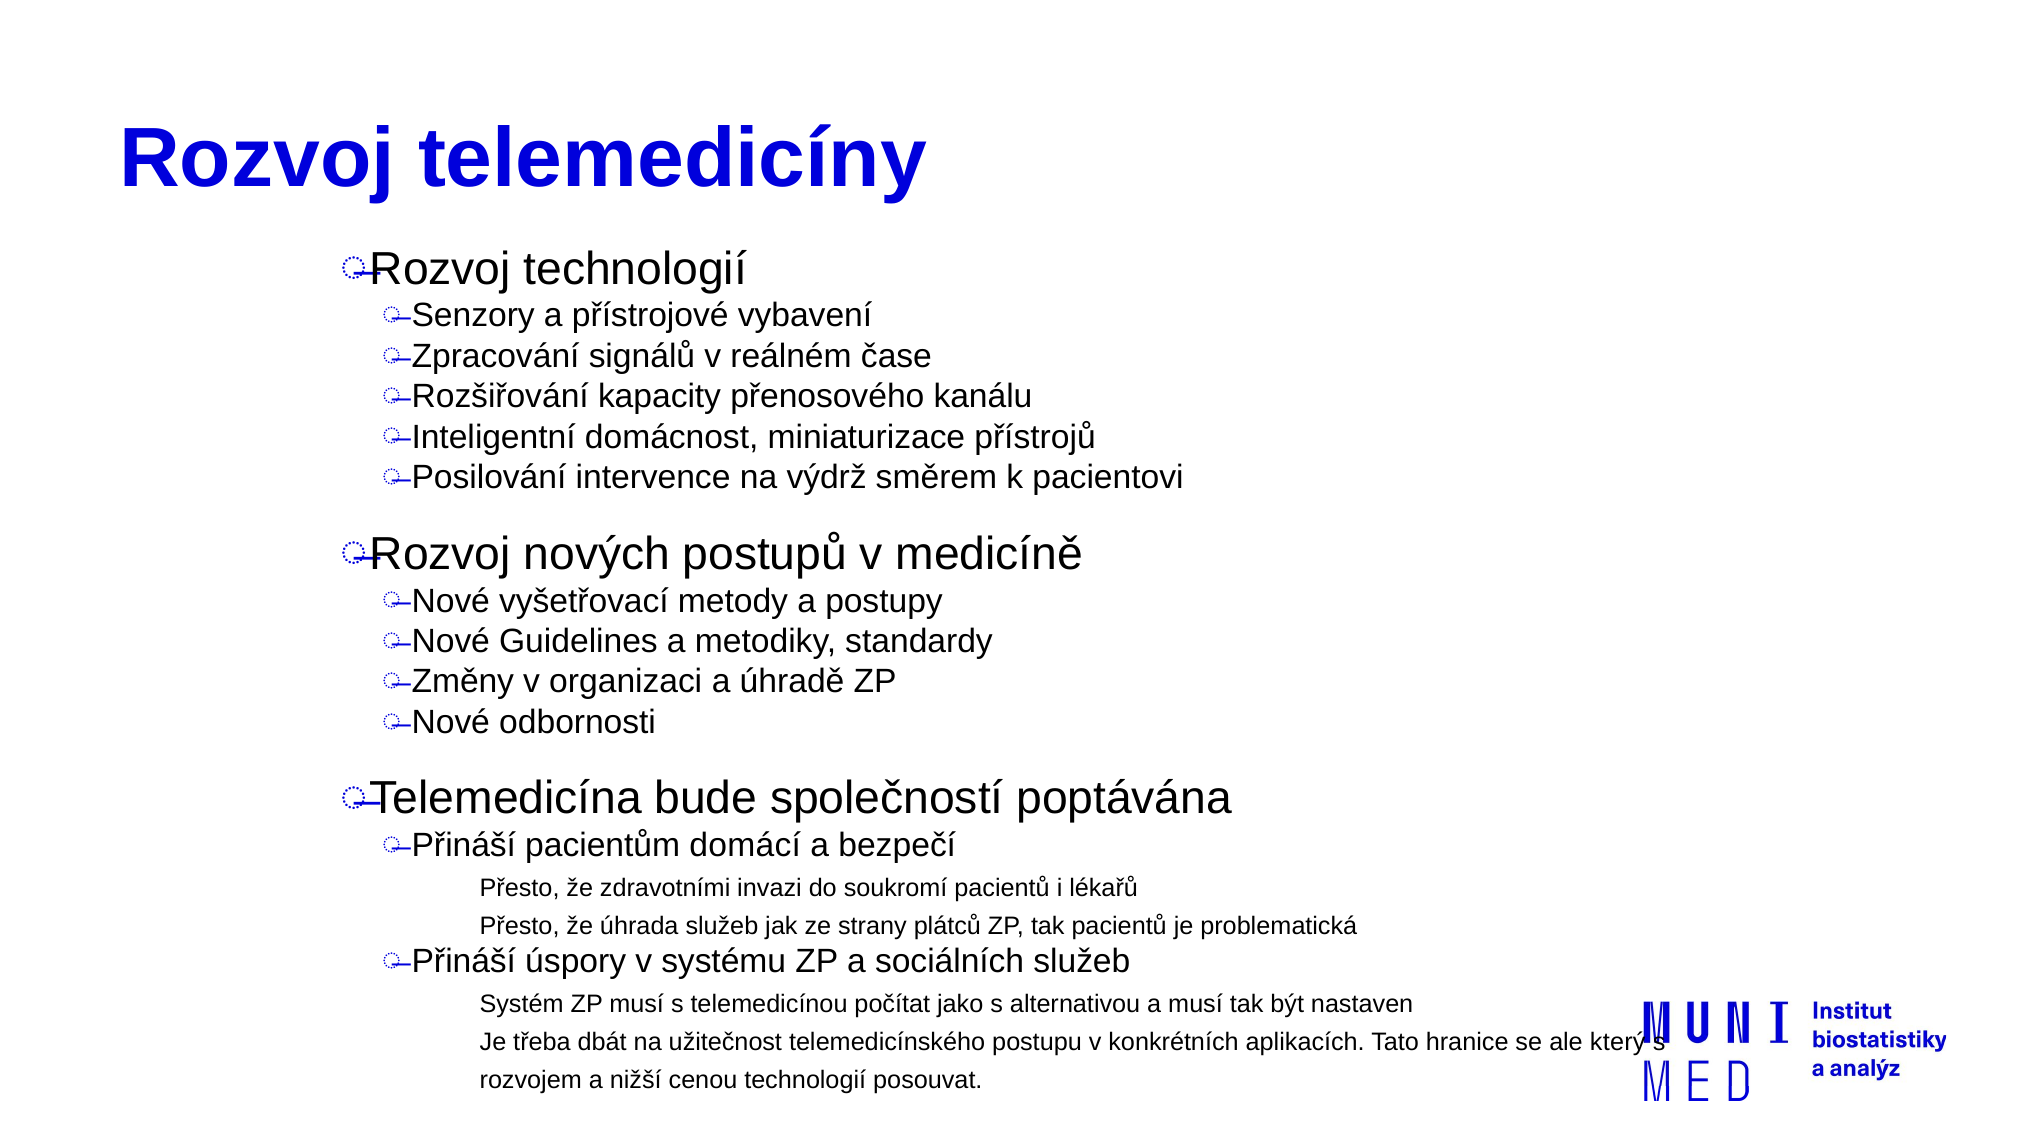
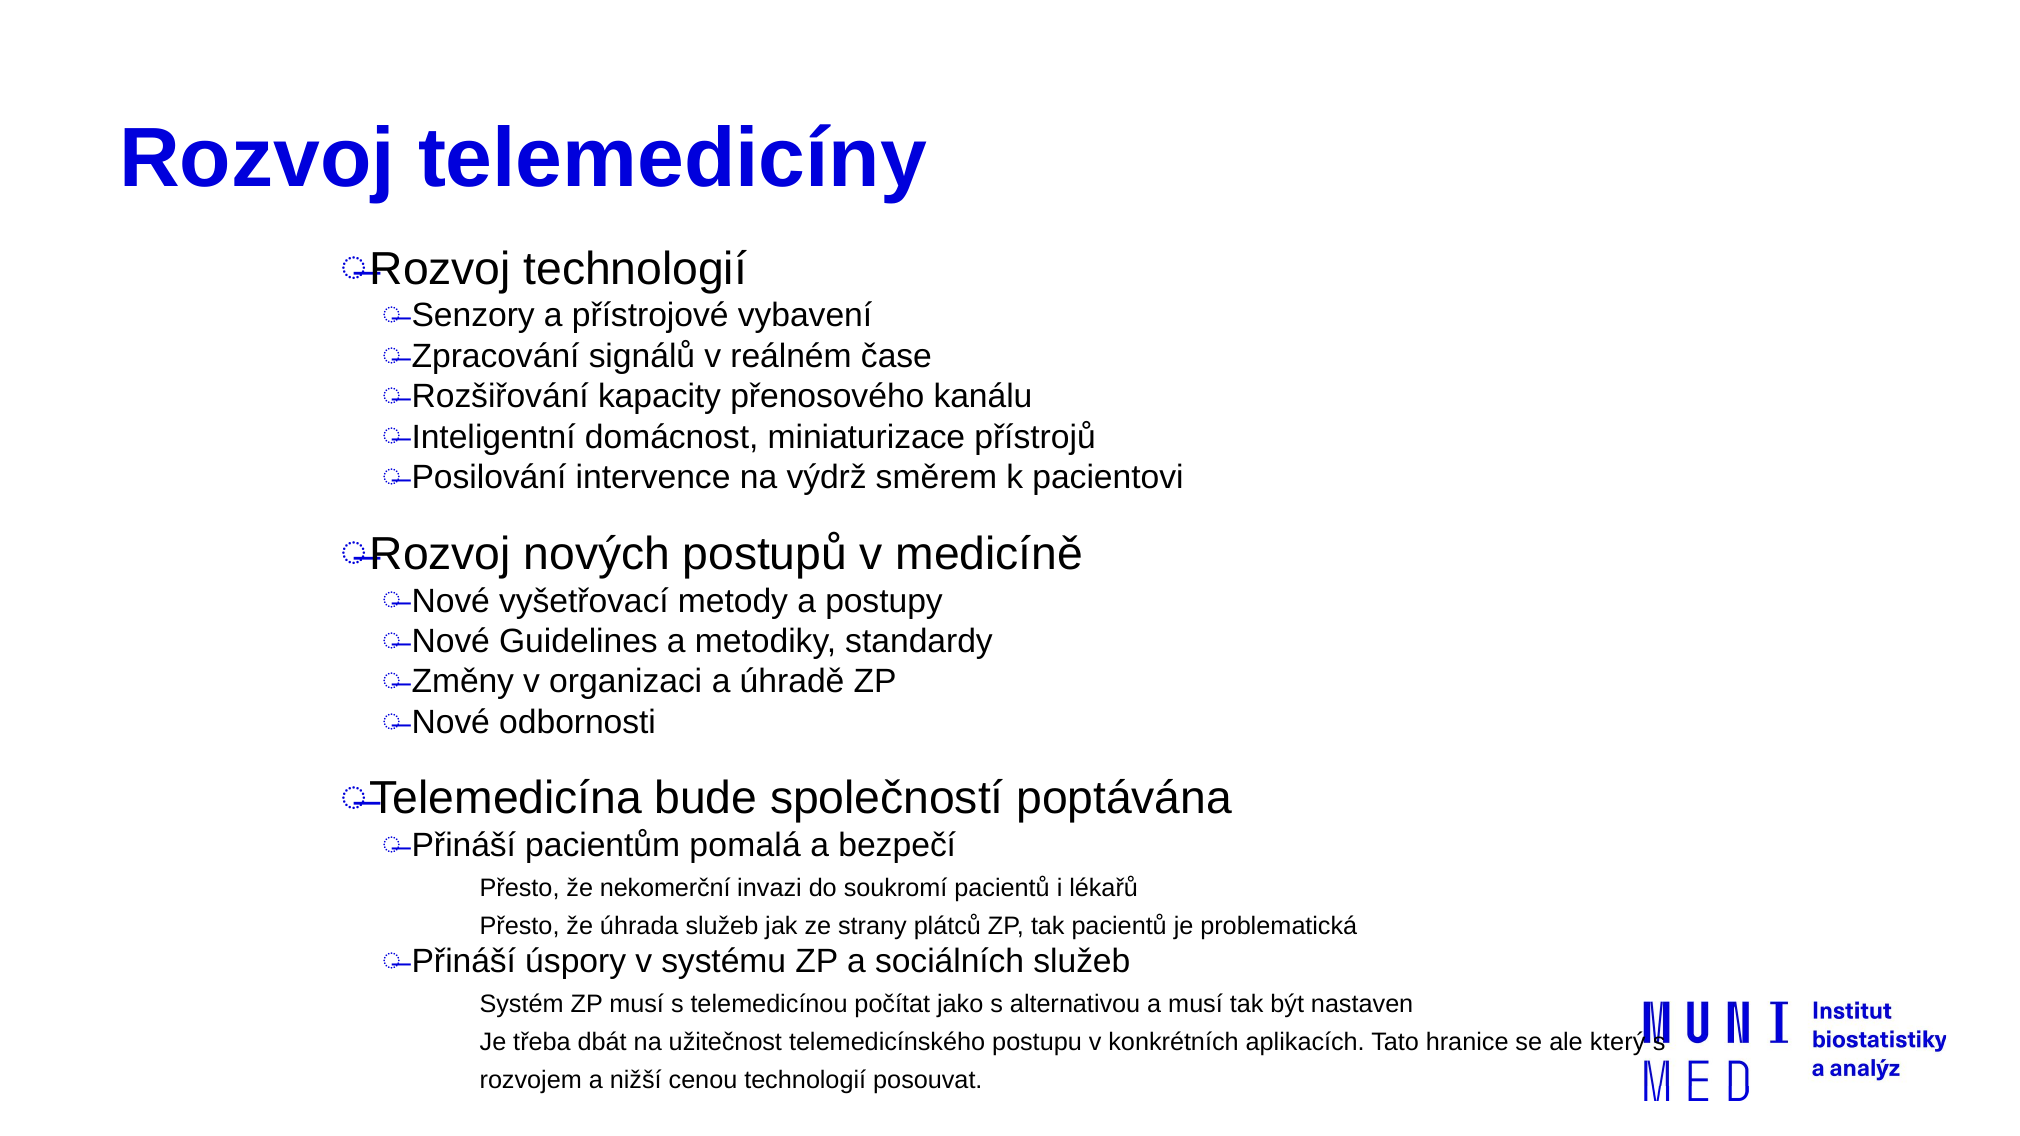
domácí: domácí -> pomalá (745, 846)
zdravotními: zdravotními -> nekomerční (665, 888)
